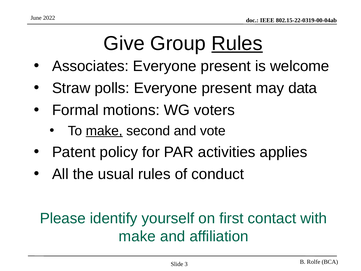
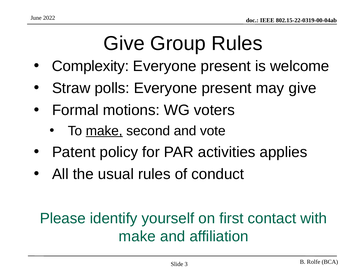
Rules underline: present -> none (237, 43)
Associates: Associates -> Complexity (90, 66)
may data: data -> give (303, 88)
